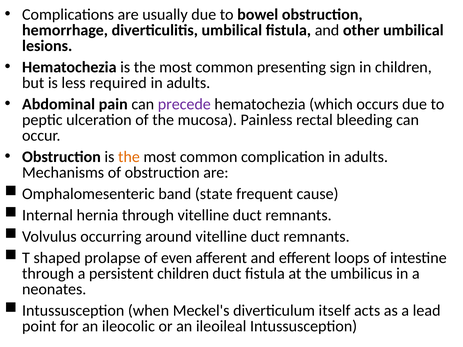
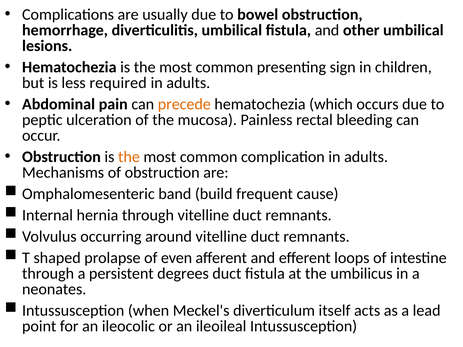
precede colour: purple -> orange (184, 104)
state: state -> build (214, 194)
persistent children: children -> degrees (183, 274)
